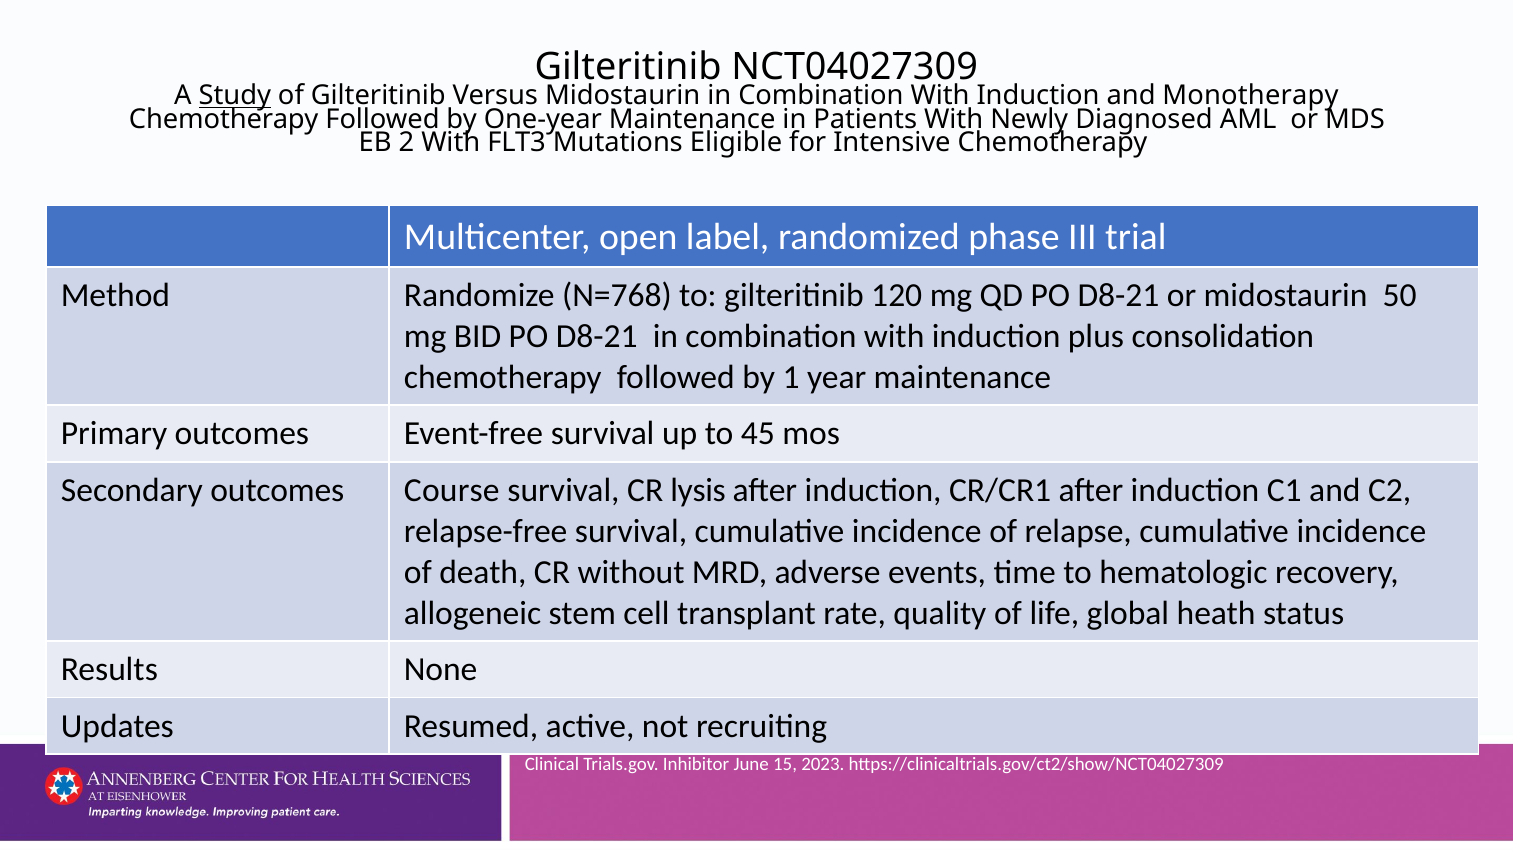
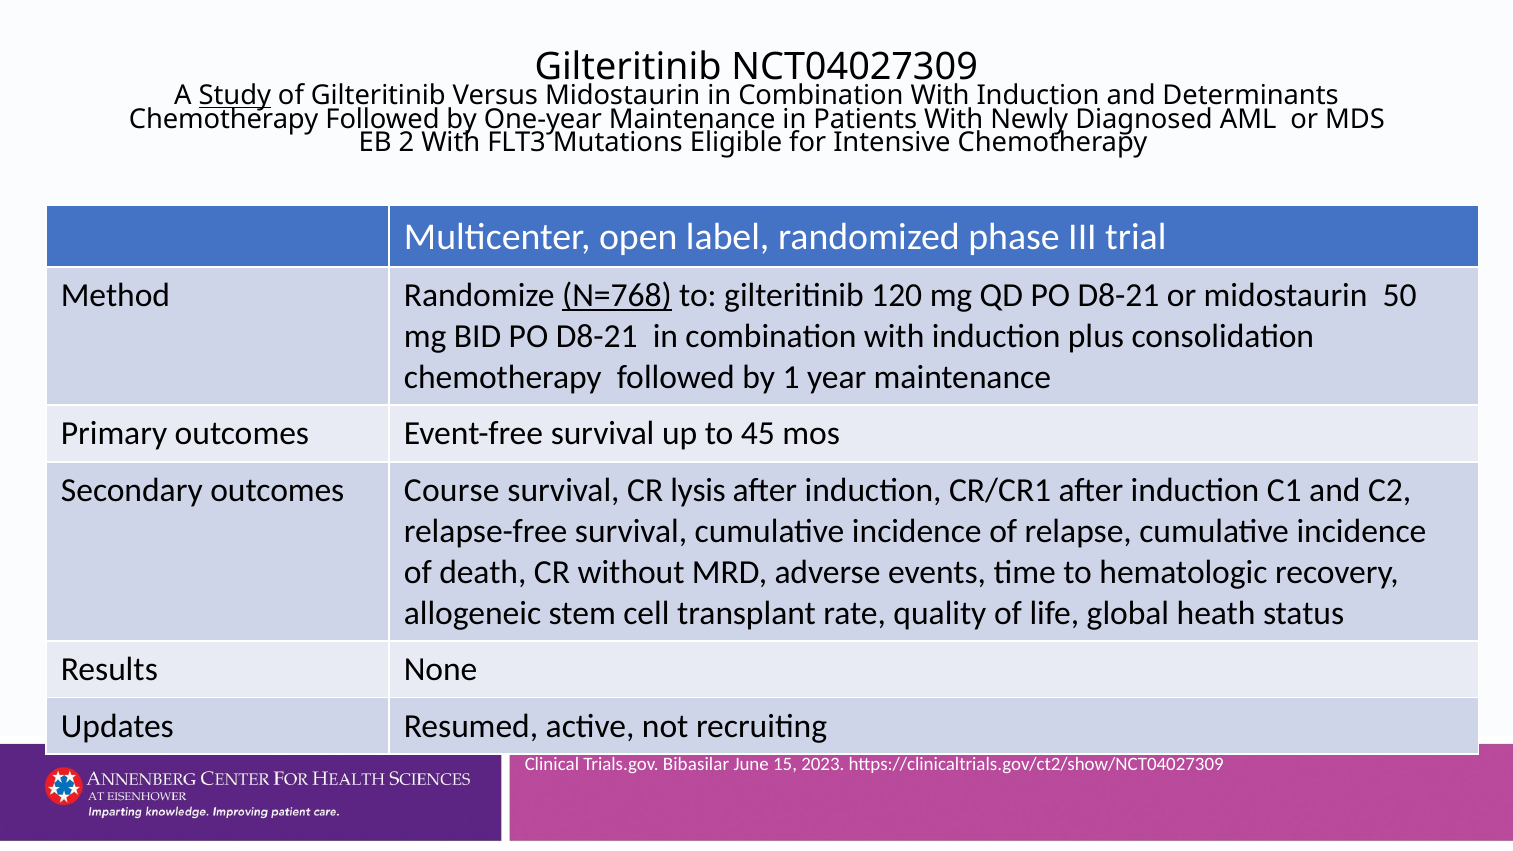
Monotherapy: Monotherapy -> Determinants (1251, 96)
N=768 underline: none -> present (617, 295)
Inhibitor: Inhibitor -> Bibasilar (696, 765)
